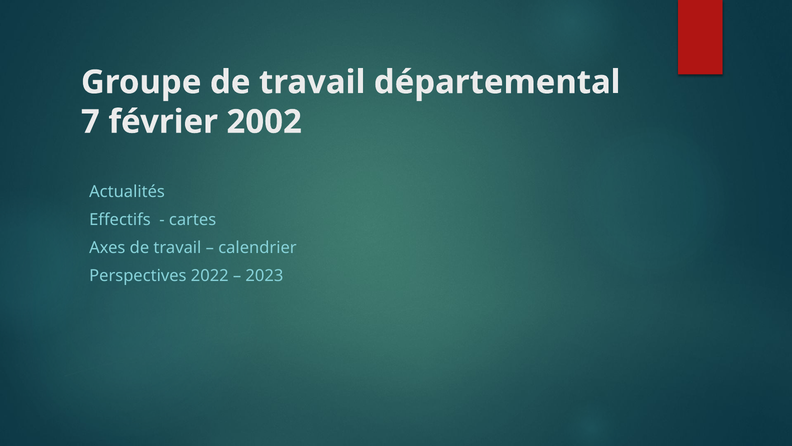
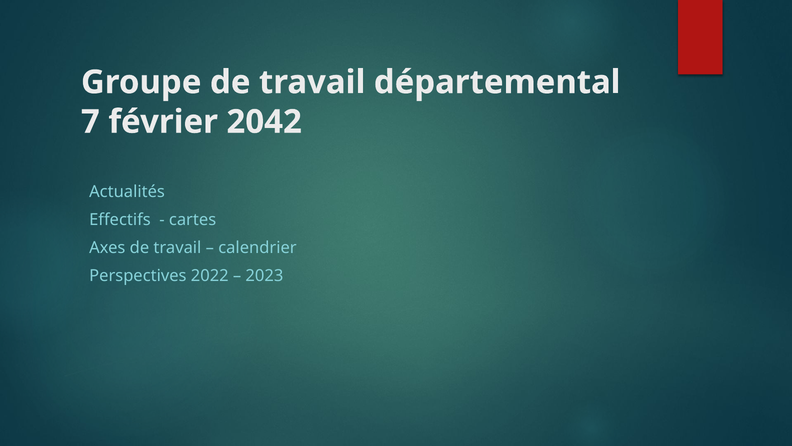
2002: 2002 -> 2042 (264, 122)
